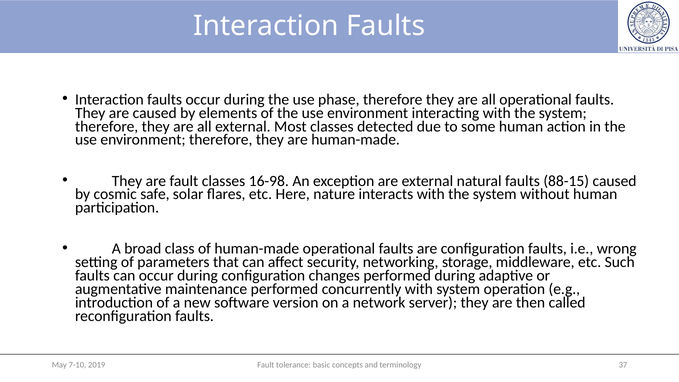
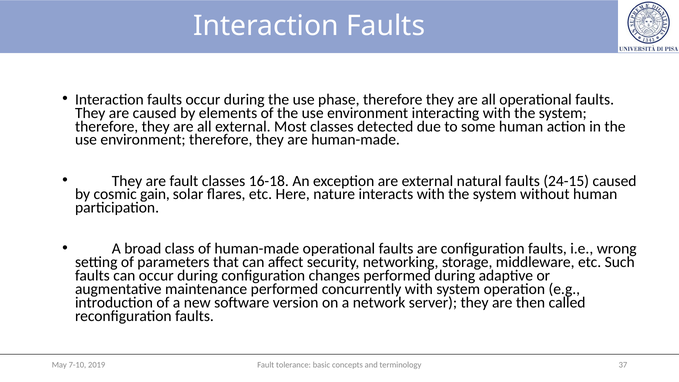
16-98: 16-98 -> 16-18 (269, 181)
88-15: 88-15 -> 24-15 (566, 181)
safe: safe -> gain (155, 194)
